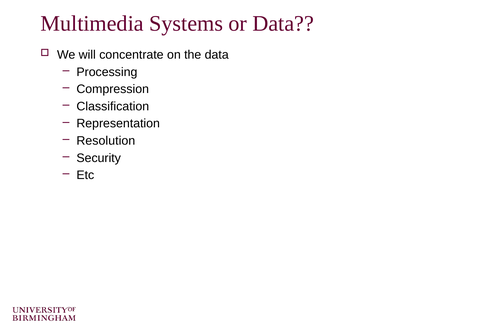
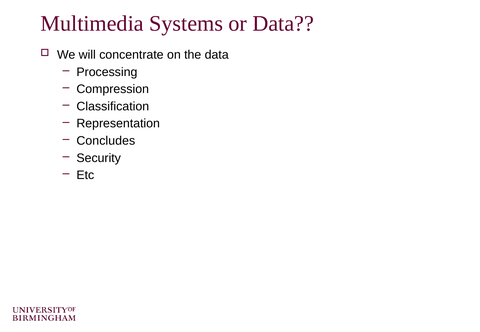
Resolution: Resolution -> Concludes (106, 141)
